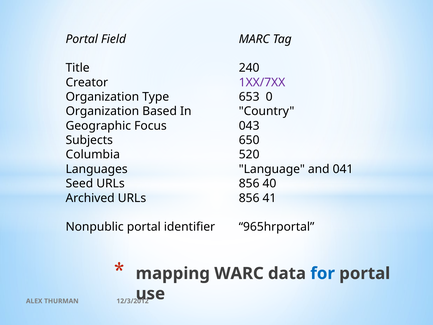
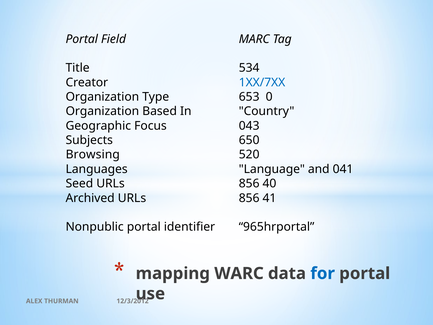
240: 240 -> 534 (249, 68)
1XX/7XX colour: purple -> blue (262, 82)
Columbia: Columbia -> Browsing (93, 155)
